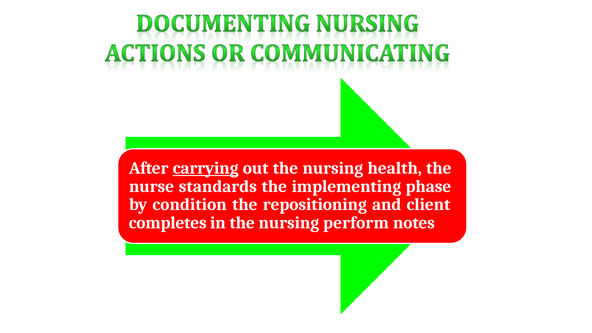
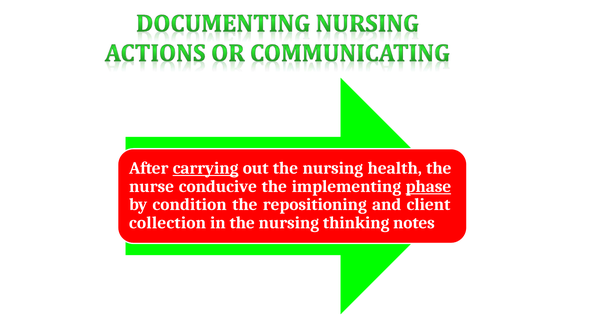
standards: standards -> conducive (218, 186)
phase underline: none -> present (428, 186)
completes: completes -> collection (168, 223)
perform: perform -> thinking (356, 223)
